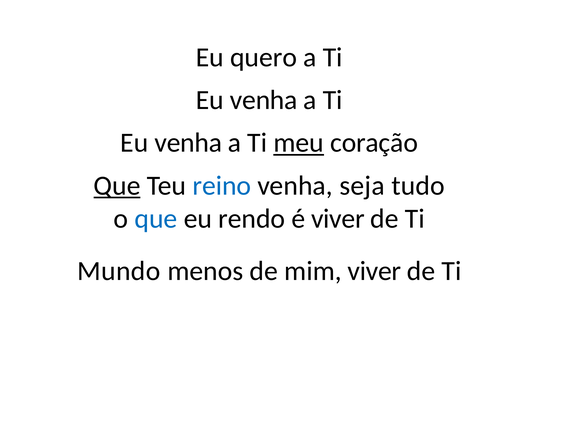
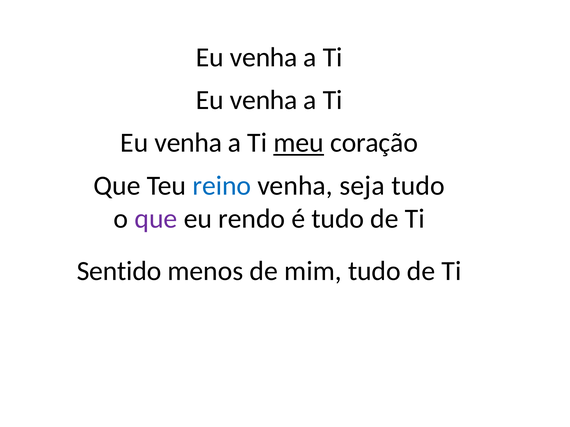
quero: quero -> venha (264, 57)
Que underline: present -> none (117, 186)
que colour: blue -> purple (156, 219)
é viver: viver -> tudo (338, 219)
Mundo: Mundo -> Sentido (119, 271)
mim viver: viver -> tudo (374, 271)
